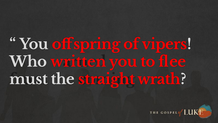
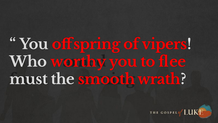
written: written -> worthy (78, 62)
straight: straight -> smooth (106, 79)
